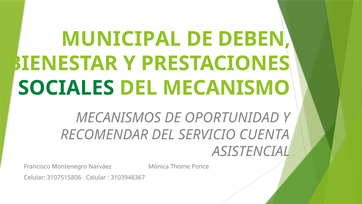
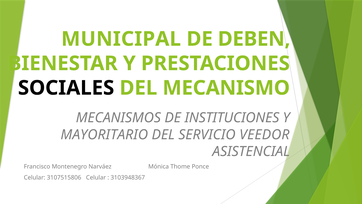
SOCIALES colour: green -> black (66, 88)
OPORTUNIDAD: OPORTUNIDAD -> INSTITUCIONES (232, 118)
RECOMENDAR: RECOMENDAR -> MAYORITARIO (104, 134)
CUENTA: CUENTA -> VEEDOR (264, 134)
